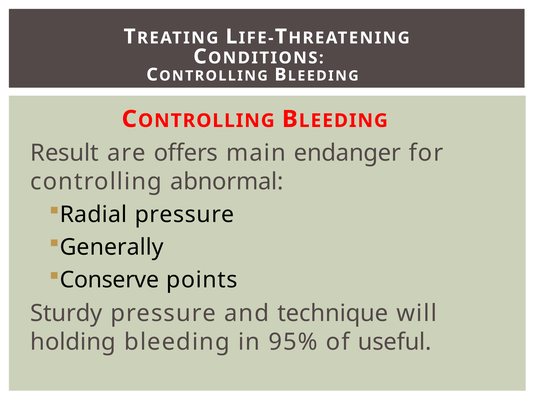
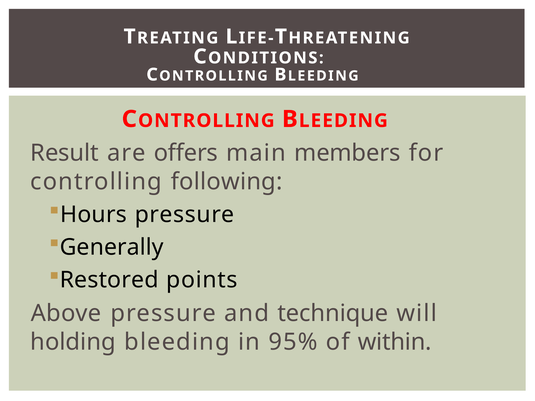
endanger: endanger -> members (347, 153)
abnormal: abnormal -> following (227, 182)
Radial: Radial -> Hours (93, 215)
Conserve: Conserve -> Restored (109, 280)
Sturdy: Sturdy -> Above (66, 314)
useful: useful -> within (395, 342)
